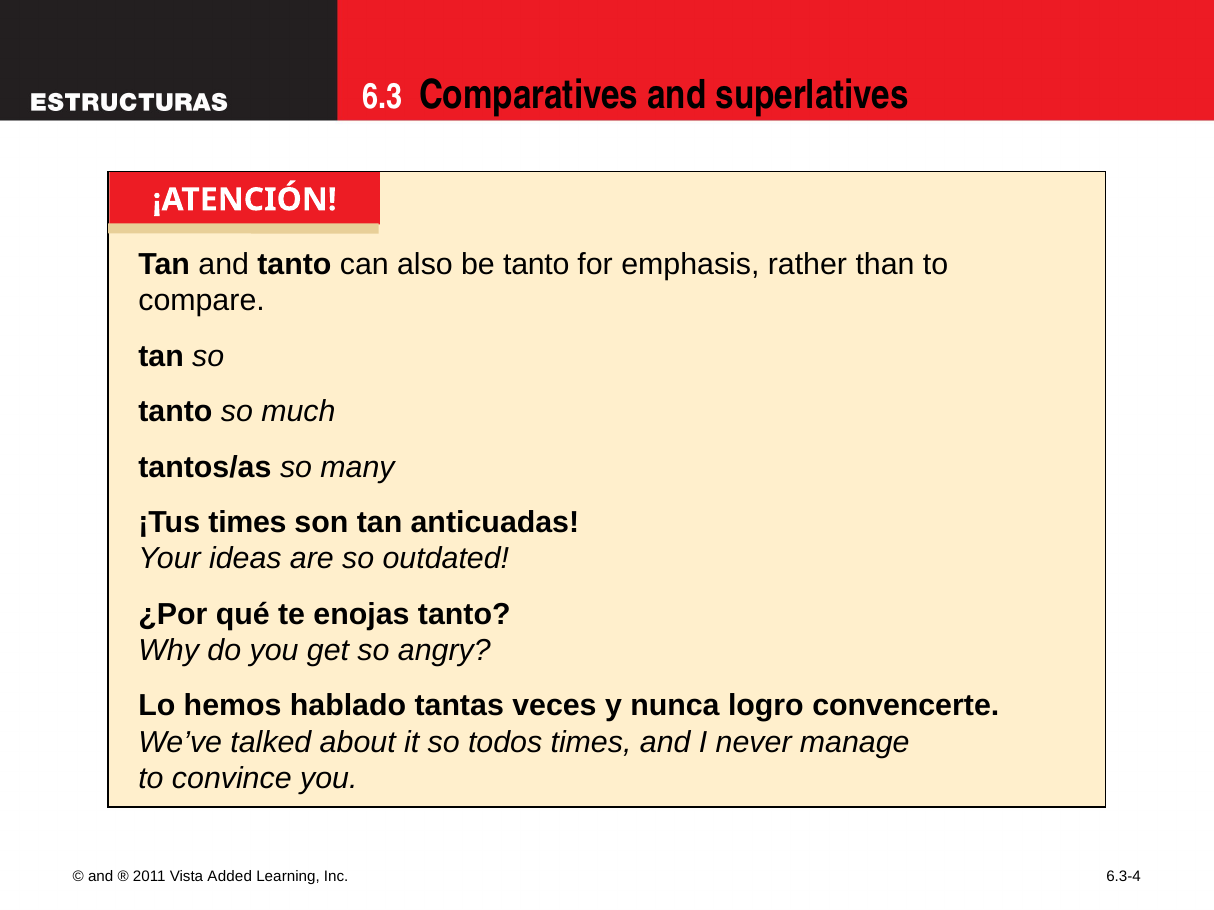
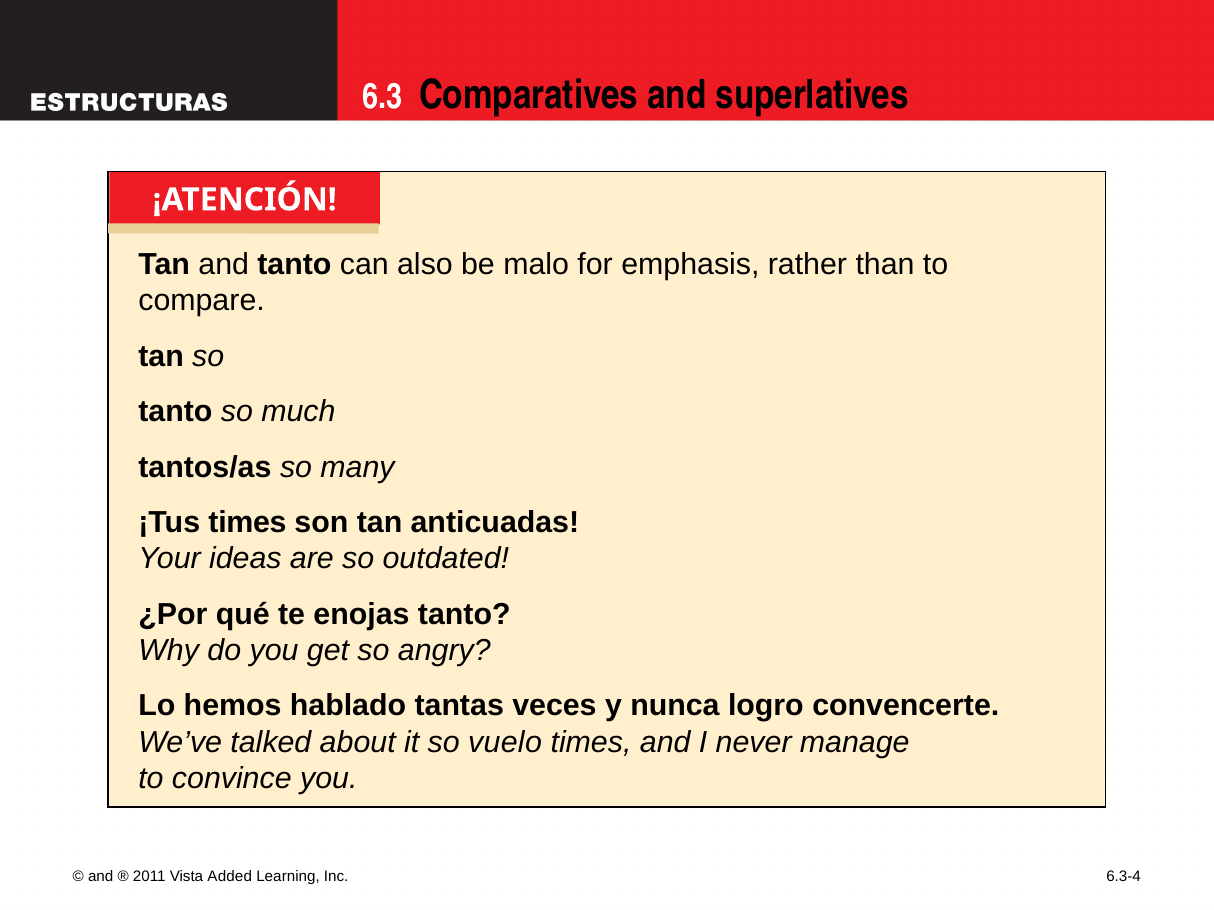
be tanto: tanto -> malo (536, 265)
todos: todos -> vuelo (505, 743)
